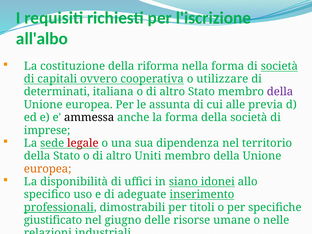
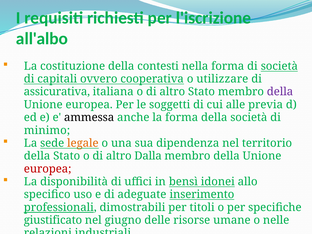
riforma: riforma -> contesti (158, 66)
determinati: determinati -> assicurativa (57, 92)
assunta: assunta -> soggetti (170, 105)
imprese: imprese -> minimo (47, 130)
legale colour: red -> orange (83, 143)
Uniti: Uniti -> Dalla (148, 156)
europea colour: orange -> red (48, 169)
siano: siano -> bensì (183, 182)
